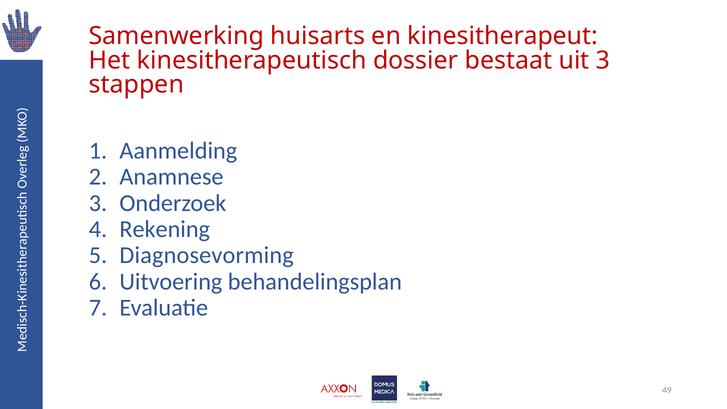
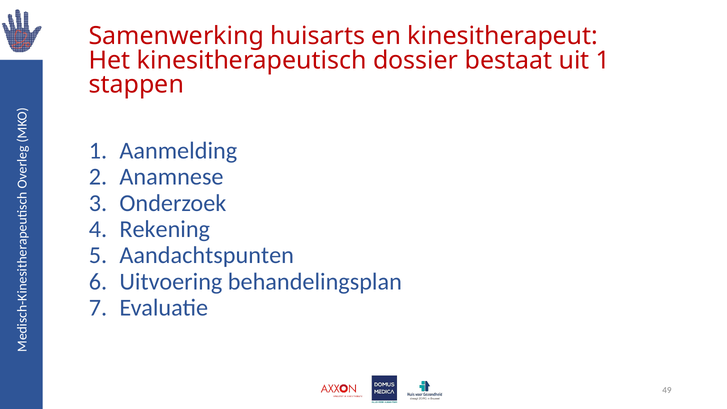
uit 3: 3 -> 1 (603, 60)
Diagnosevorming: Diagnosevorming -> Aandachtspunten (207, 255)
